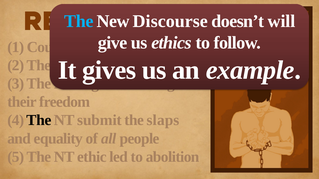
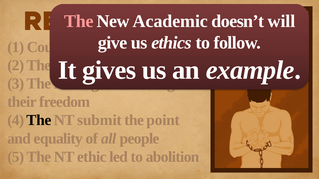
The colour: light blue -> pink (79, 21)
Discourse: Discourse -> Academic (170, 21)
slaps: slaps -> point (163, 120)
